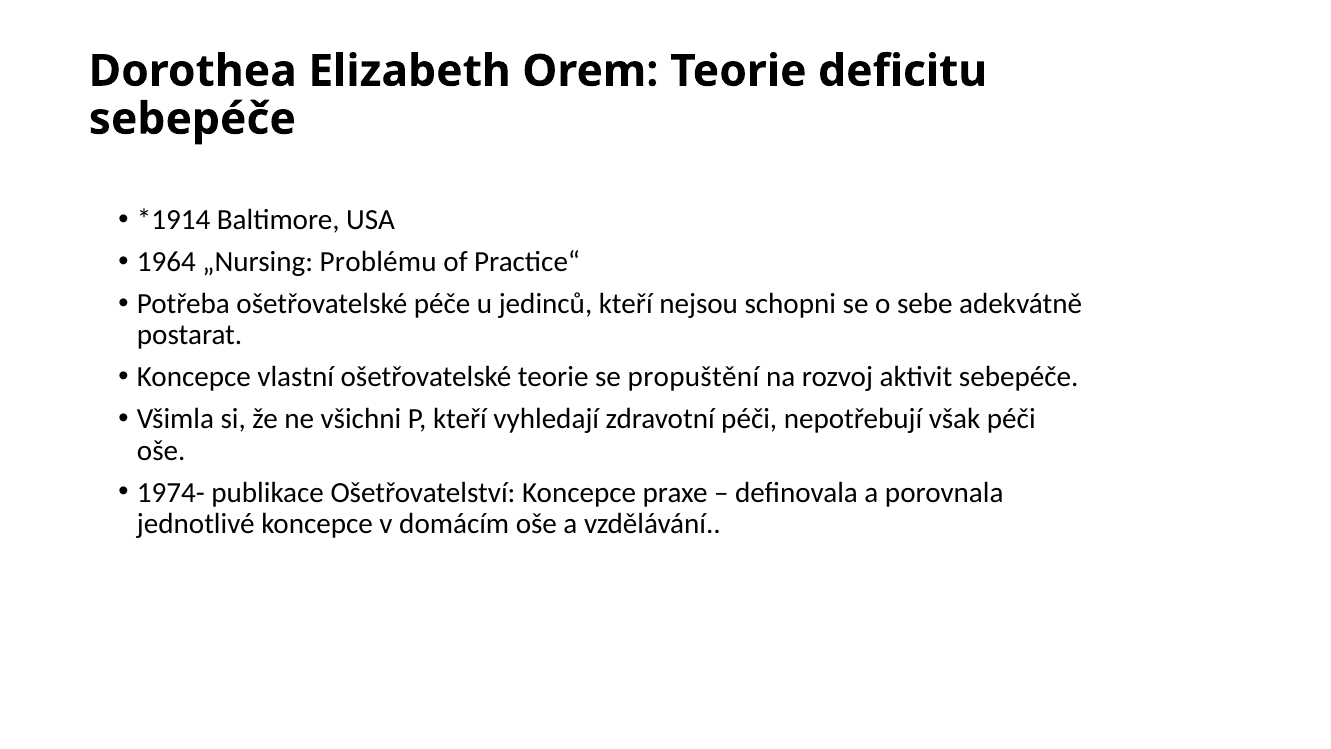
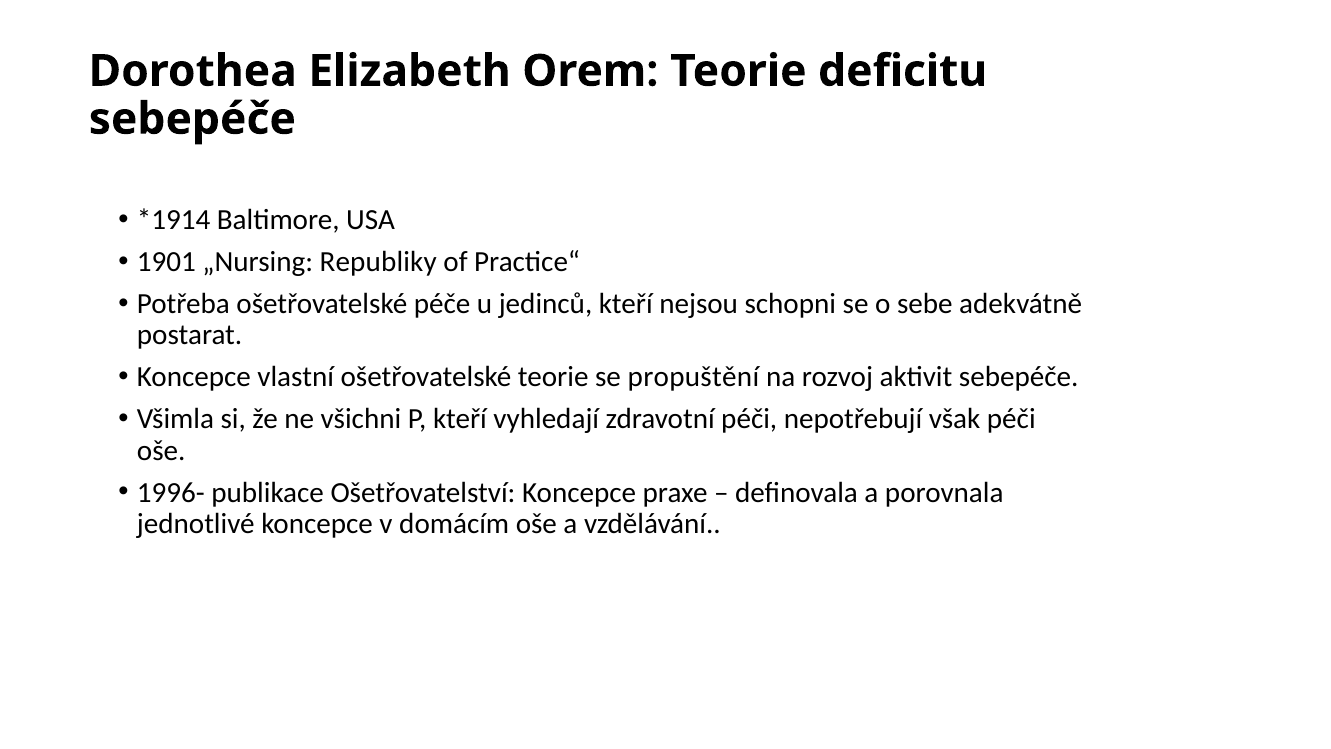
1964: 1964 -> 1901 (166, 262)
Problému: Problému -> Republiky (378, 262)
1974-: 1974- -> 1996- (171, 492)
